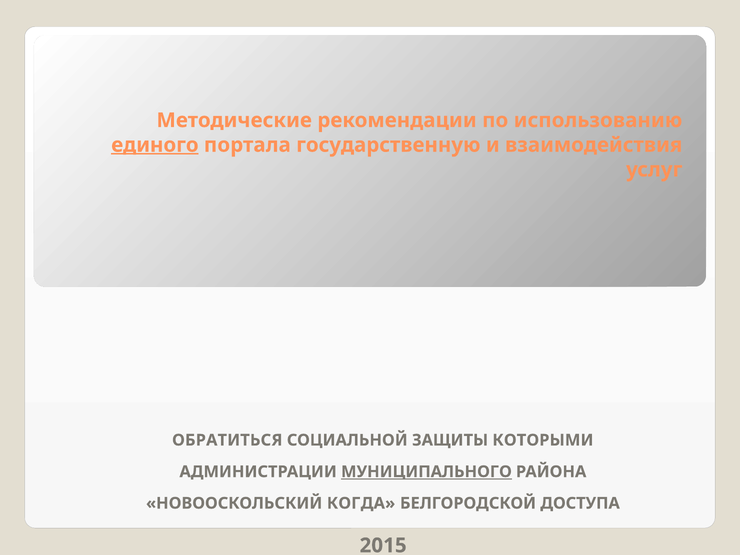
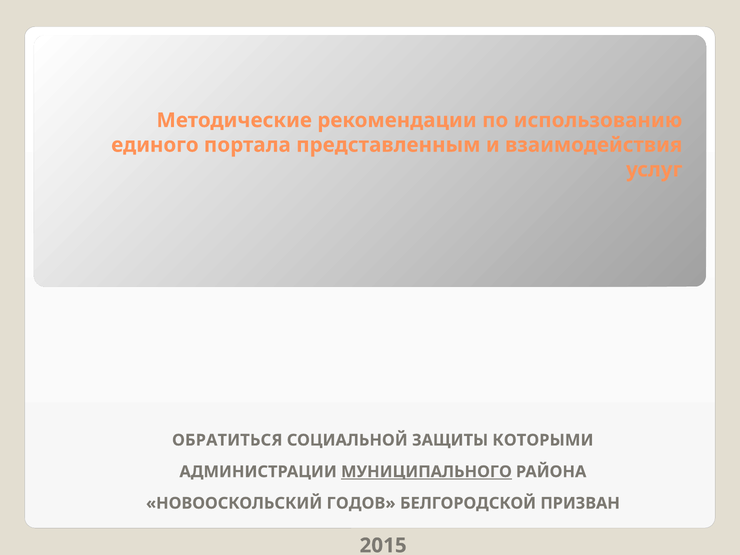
единого underline: present -> none (155, 145)
государственную: государственную -> представленным (388, 145)
КОГДА: КОГДА -> ГОДОВ (361, 503)
ДОСТУПА: ДОСТУПА -> ПРИЗВАН (580, 503)
